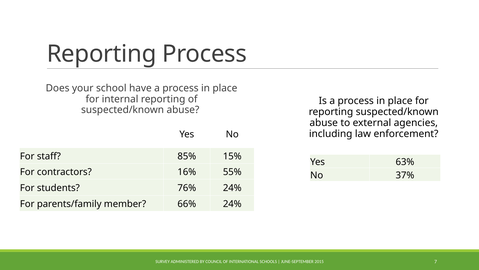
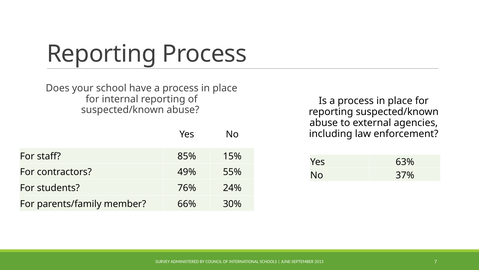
16%: 16% -> 49% (187, 172)
66% 24%: 24% -> 30% (232, 204)
